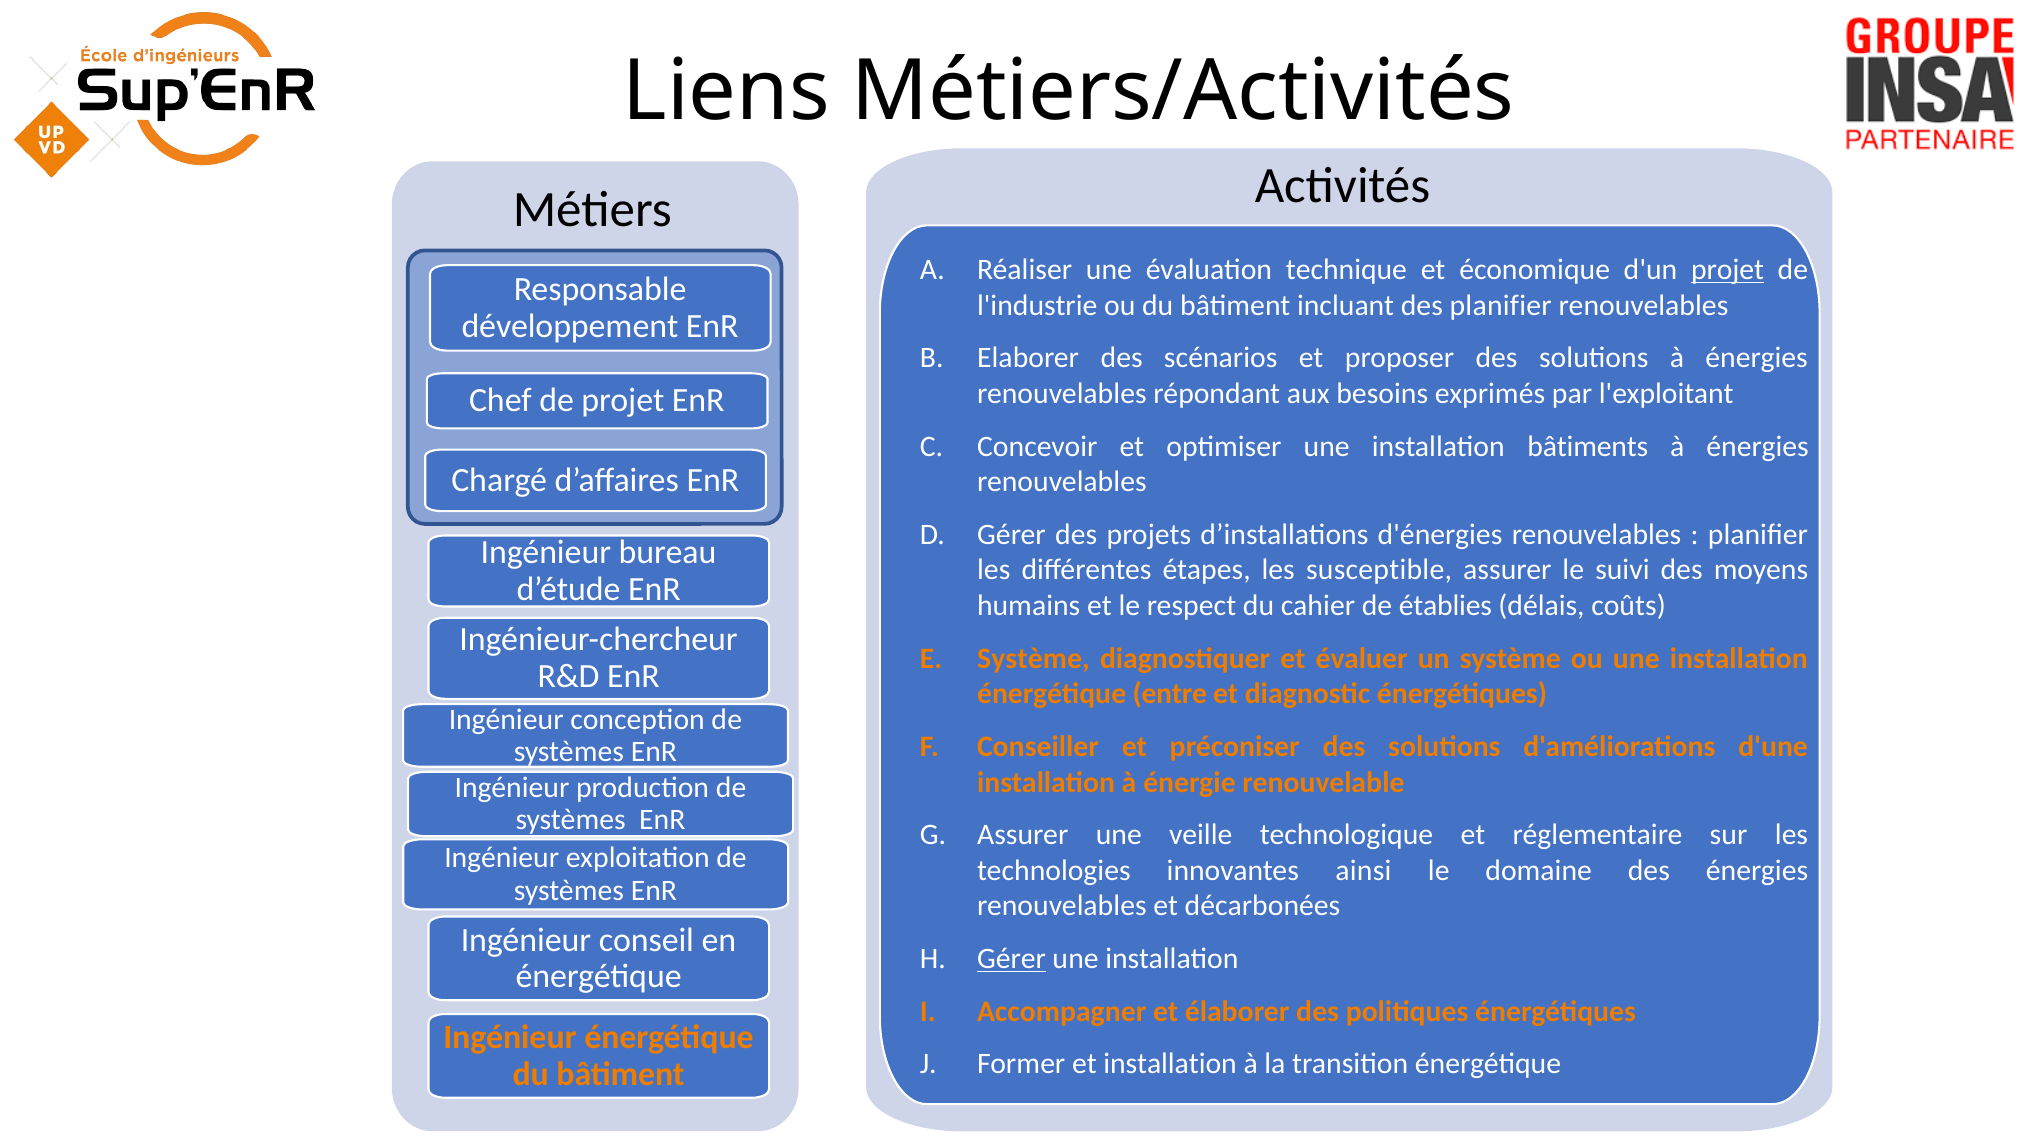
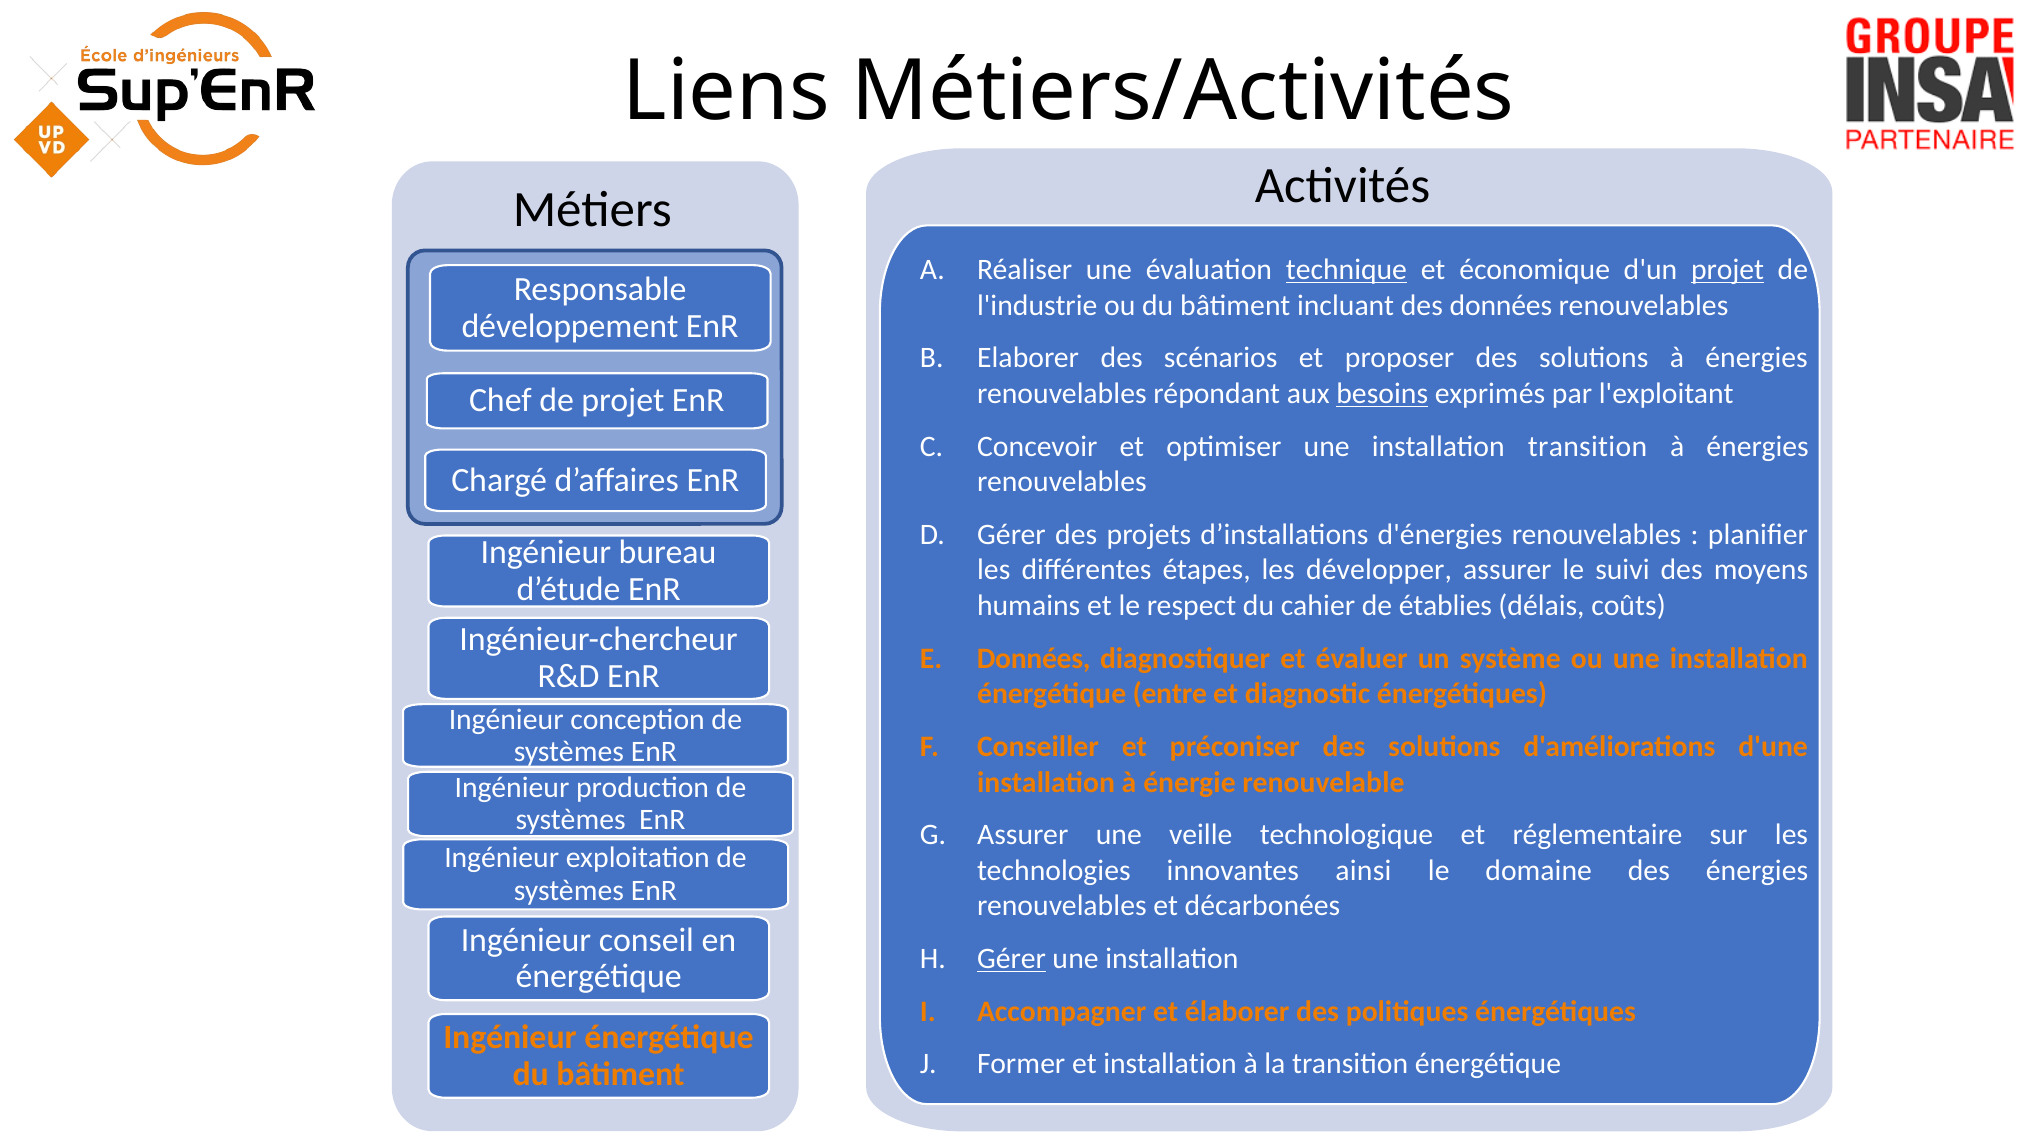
technique underline: none -> present (1346, 270)
des planifier: planifier -> données (1501, 305)
besoins underline: none -> present (1382, 394)
installation bâtiments: bâtiments -> transition (1588, 446)
susceptible: susceptible -> développer (1379, 570)
Système: Système -> Données (1034, 658)
